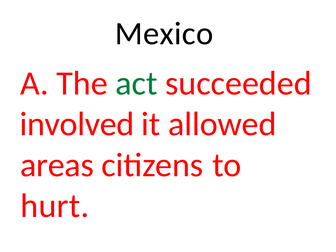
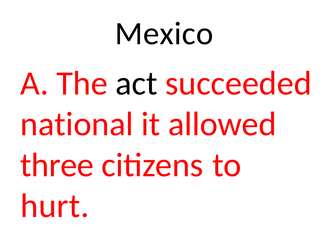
act colour: green -> black (136, 83)
involved: involved -> national (77, 124)
areas: areas -> three (57, 165)
